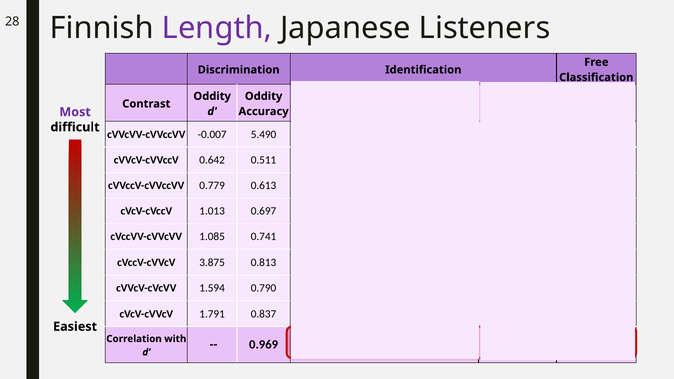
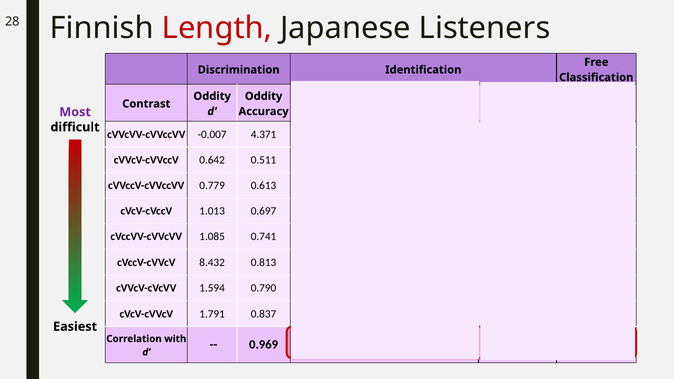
Length colour: purple -> red (217, 28)
5.490: 5.490 -> 4.371 (264, 134)
3.875: 3.875 -> 8.432 (212, 262)
